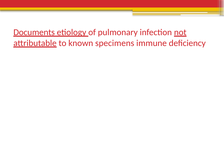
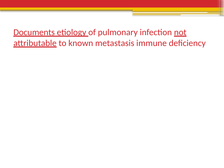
specimens: specimens -> metastasis (115, 43)
